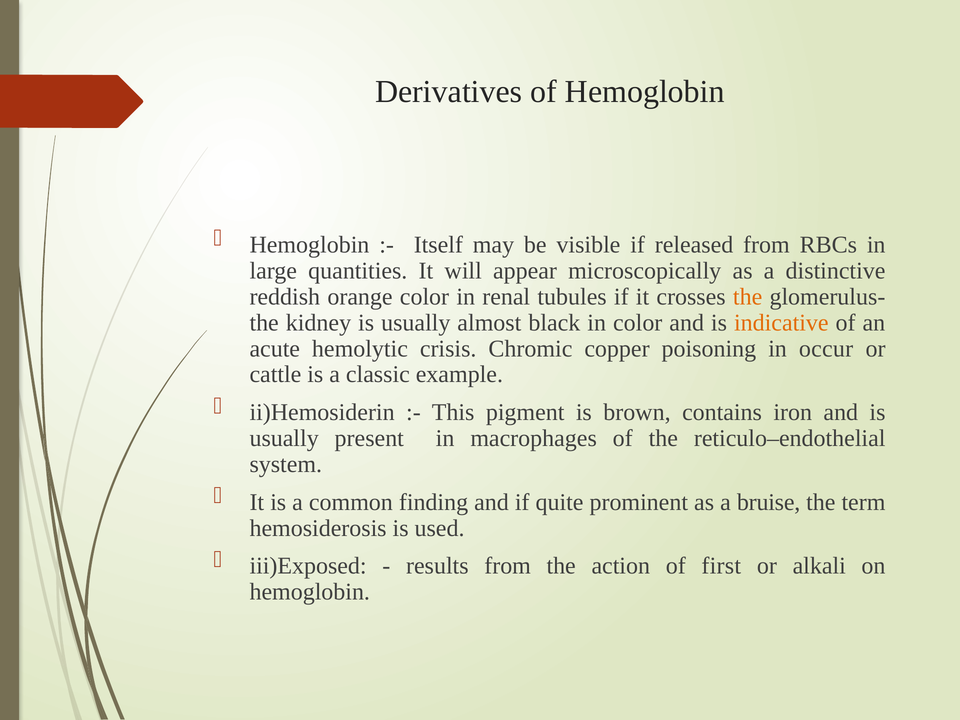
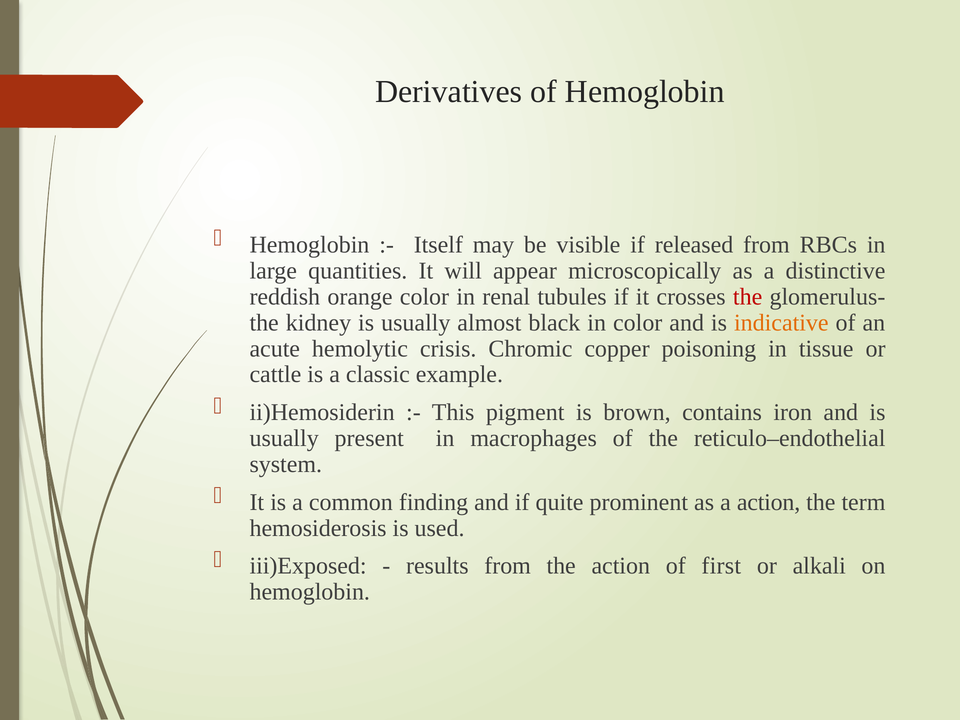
the colour: orange -> red (748, 297)
occur: occur -> tissue (826, 349)
a bruise: bruise -> action (769, 502)
